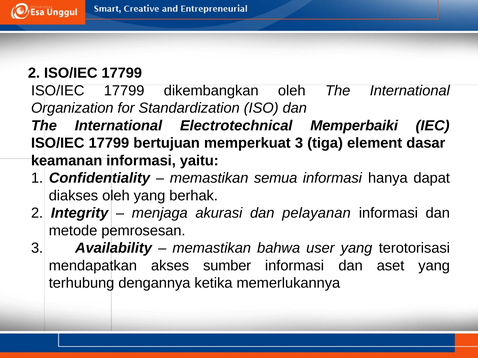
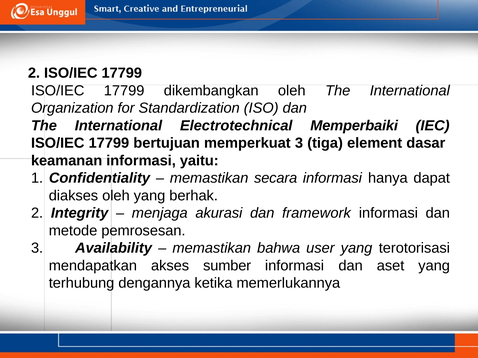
semua: semua -> secara (276, 178)
pelayanan: pelayanan -> framework (317, 213)
